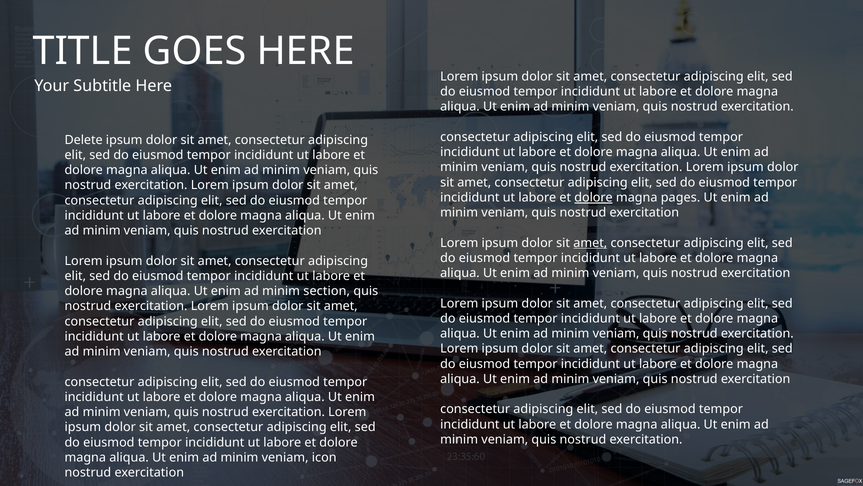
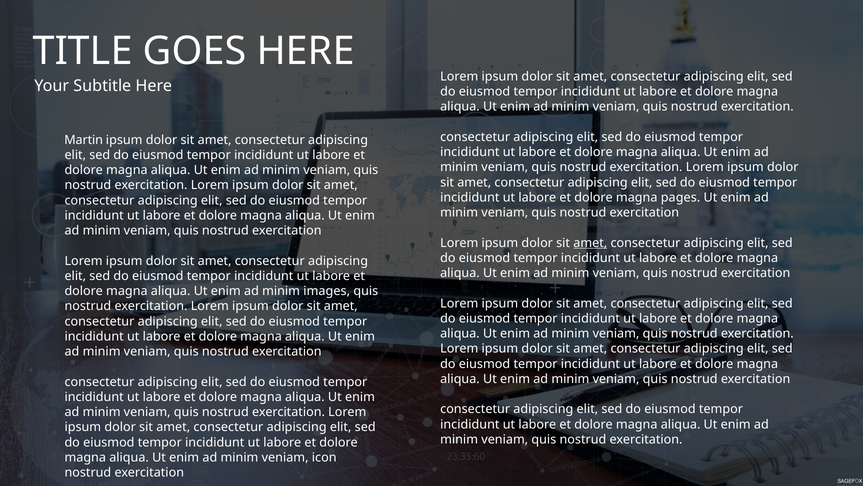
Delete: Delete -> Martin (84, 140)
dolore underline: present -> none (594, 197)
section: section -> images (327, 291)
